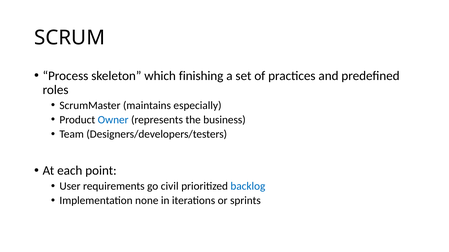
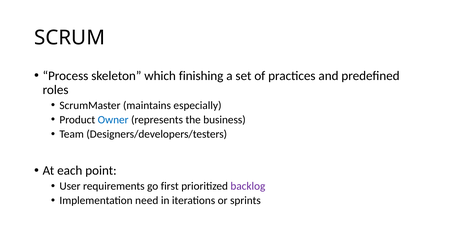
civil: civil -> first (170, 187)
backlog colour: blue -> purple (248, 187)
none: none -> need (147, 201)
